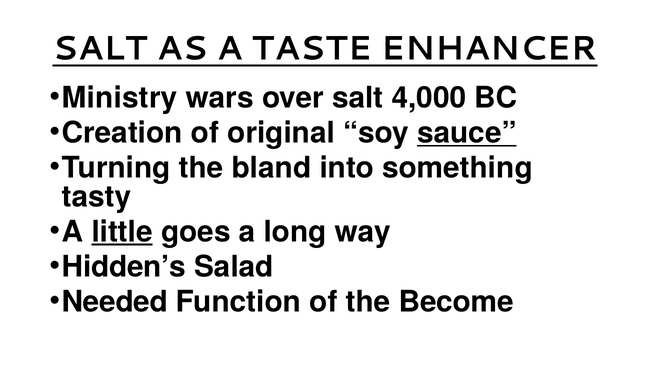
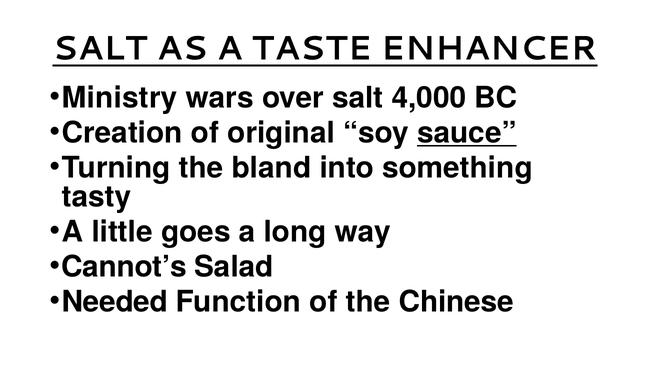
little underline: present -> none (122, 232)
Hidden’s: Hidden’s -> Cannot’s (124, 267)
Become: Become -> Chinese (456, 302)
